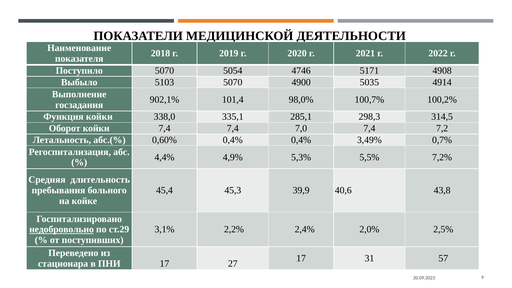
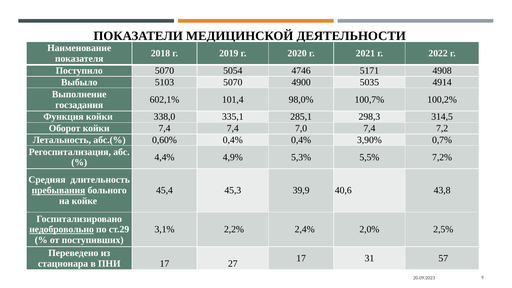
902,1%: 902,1% -> 602,1% (164, 100)
3,49%: 3,49% -> 3,90% (369, 140)
пребывания underline: none -> present (58, 190)
